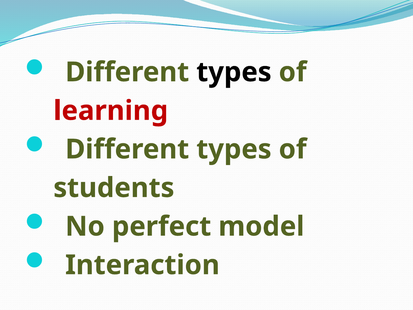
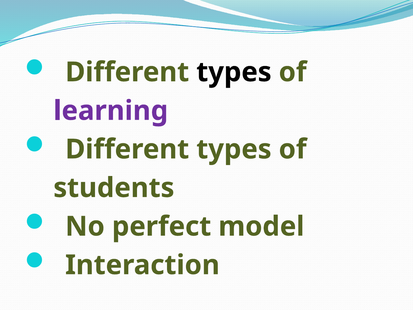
learning colour: red -> purple (111, 111)
